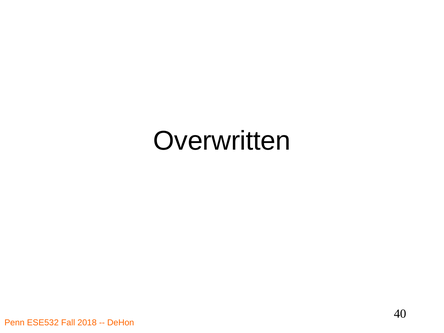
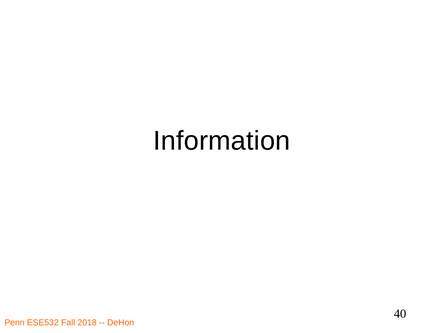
Overwritten: Overwritten -> Information (222, 141)
